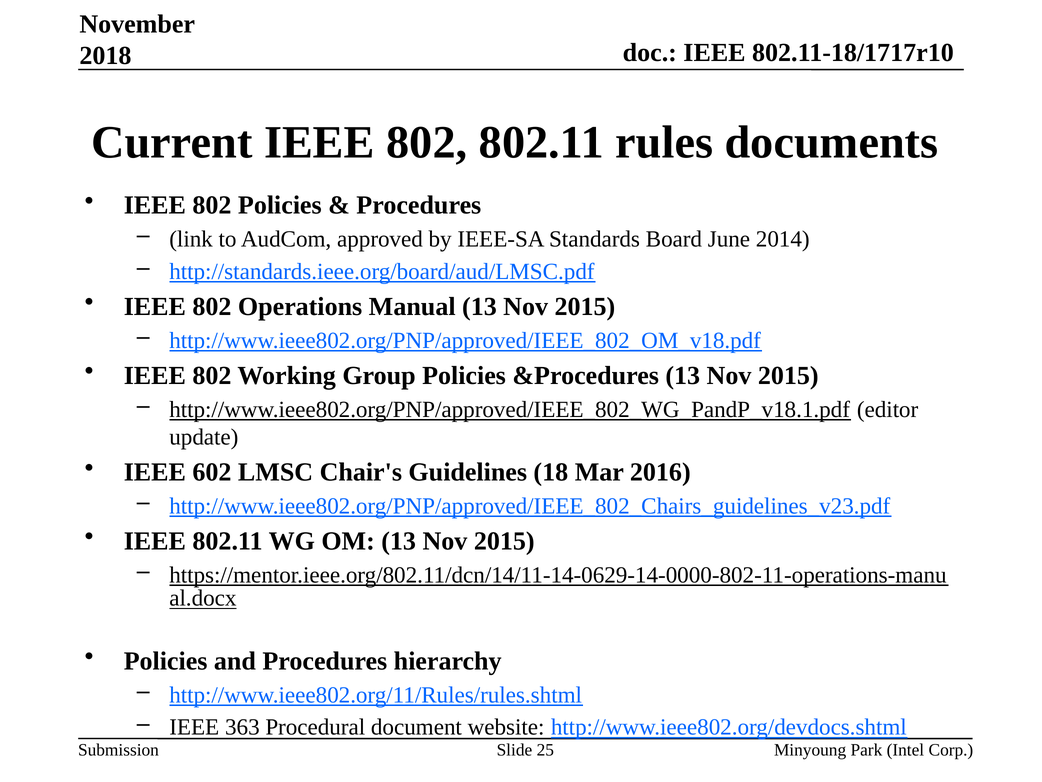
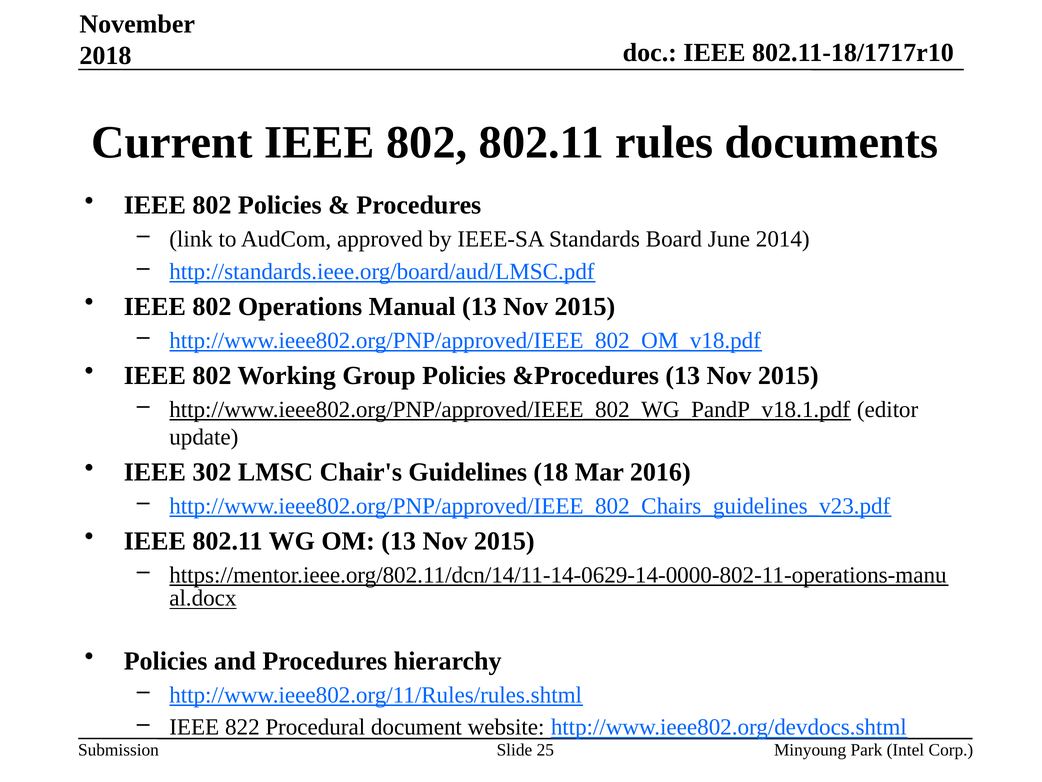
602: 602 -> 302 (212, 472)
363: 363 -> 822 (242, 727)
